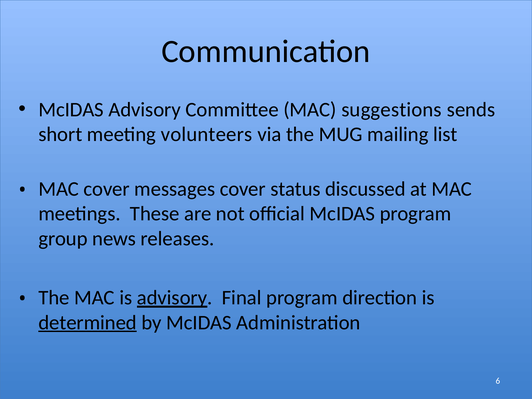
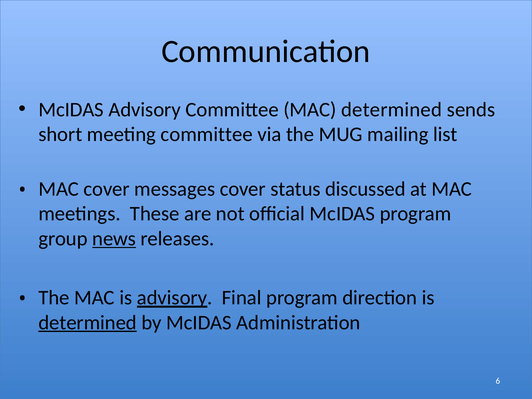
MAC suggestions: suggestions -> determined (392, 110)
meeting volunteers: volunteers -> committee (207, 134)
news underline: none -> present (114, 239)
